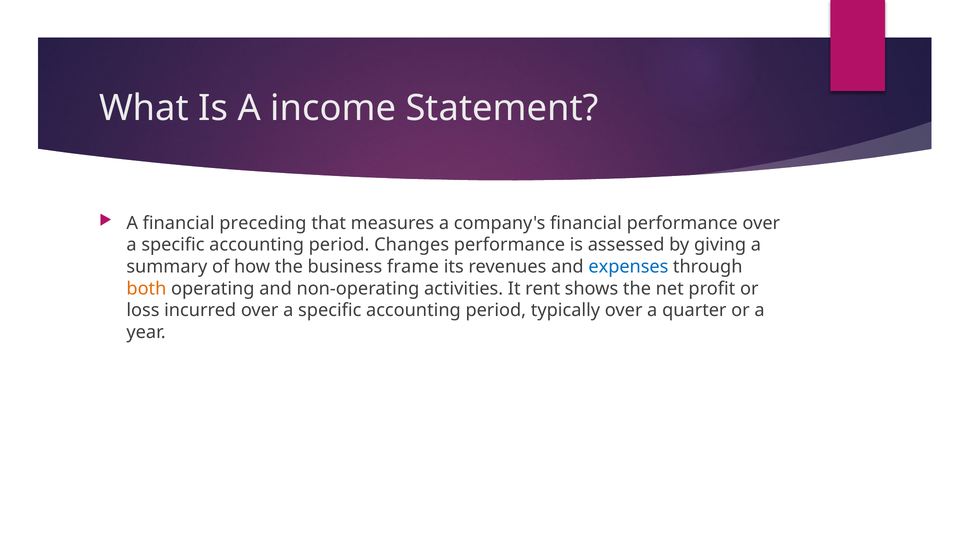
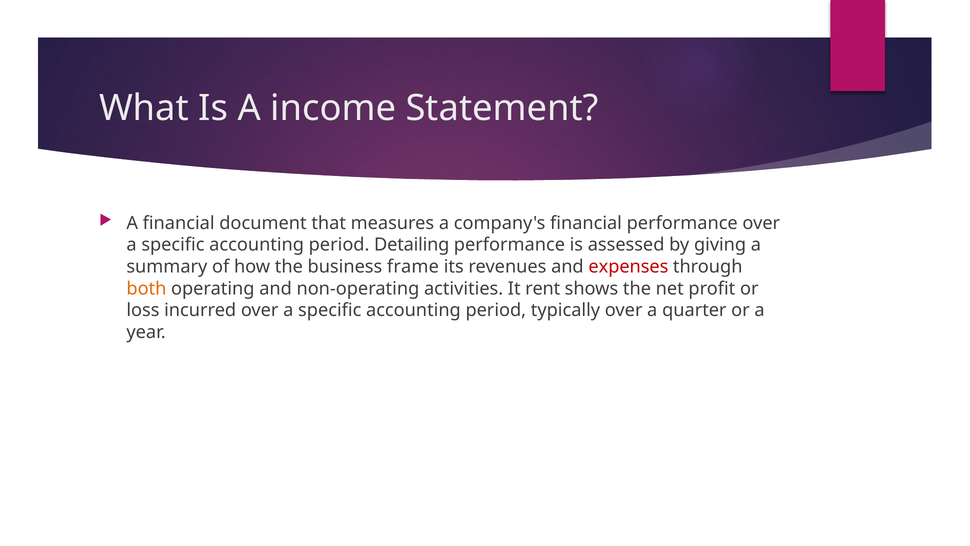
preceding: preceding -> document (263, 223)
Changes: Changes -> Detailing (412, 245)
expenses colour: blue -> red (628, 267)
